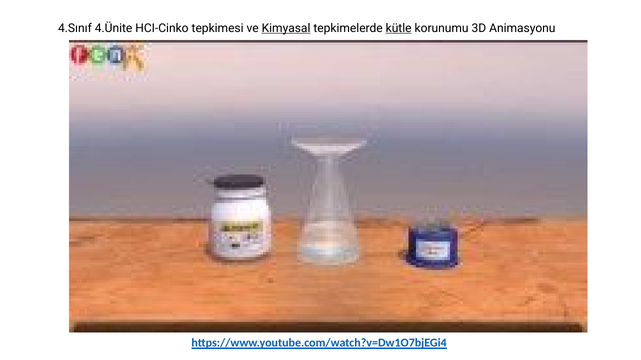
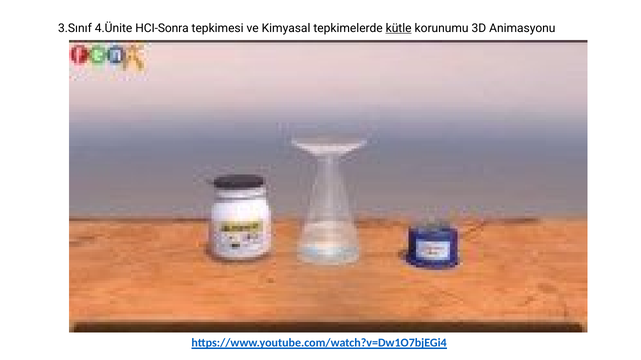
4.Sınıf: 4.Sınıf -> 3.Sınıf (75, 28)
HCI-Cinko: HCI-Cinko -> HCI-Sonra (162, 28)
Kimyasal underline: present -> none (286, 28)
